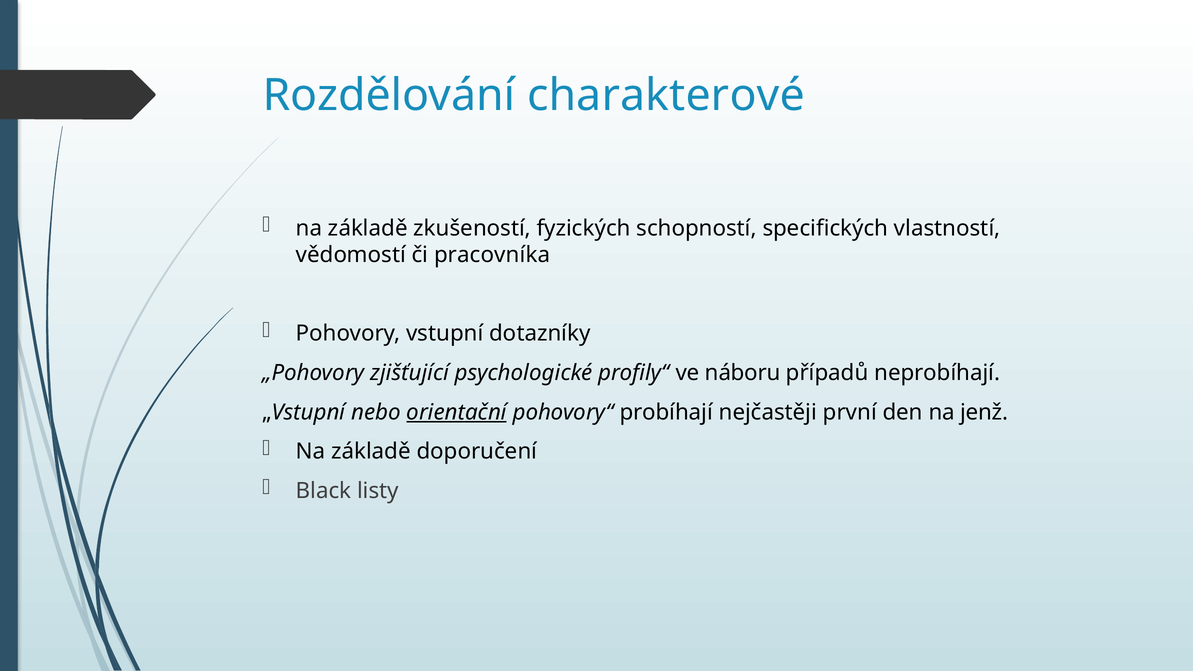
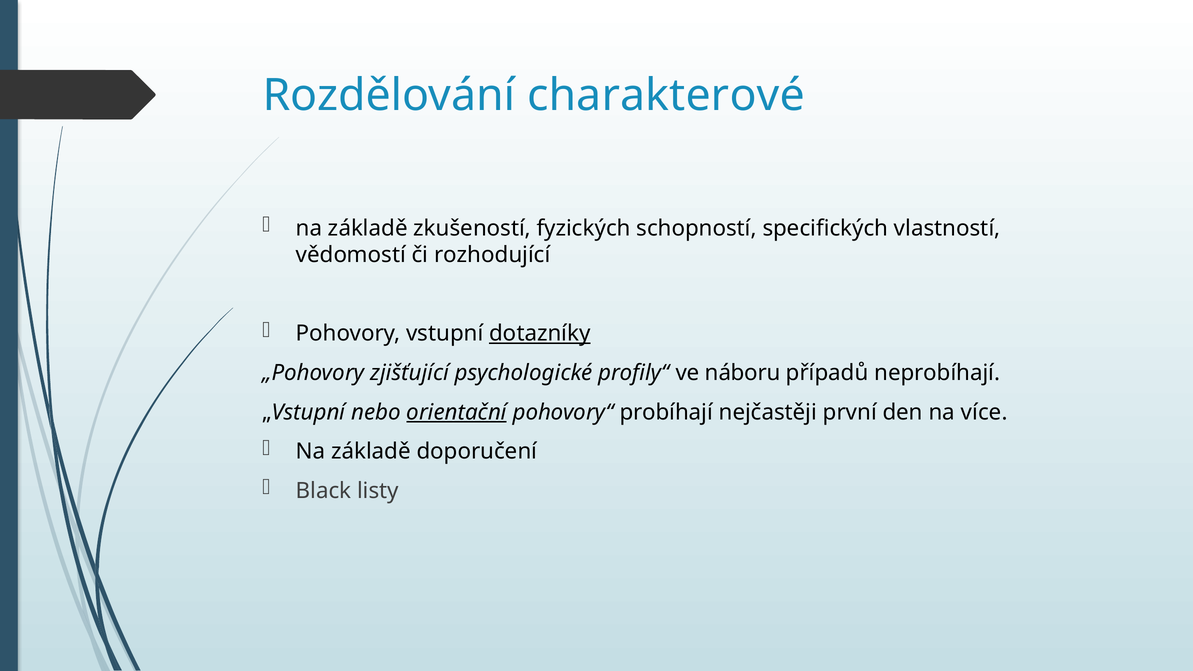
pracovníka: pracovníka -> rozhodující (492, 255)
dotazníky underline: none -> present (540, 334)
jenž: jenž -> více (984, 412)
